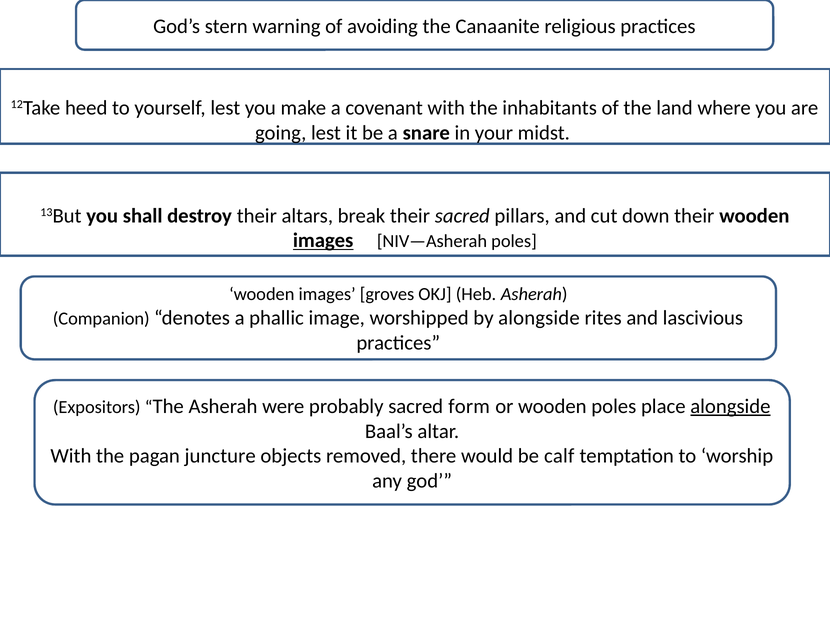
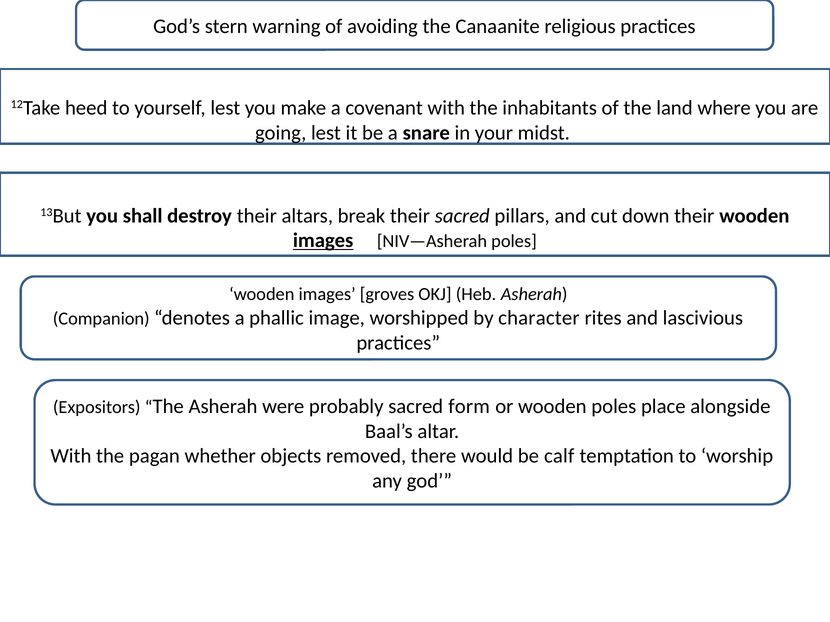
by alongside: alongside -> character (539, 318)
alongside underline: present -> none (730, 407)
juncture: juncture -> whether (220, 457)
